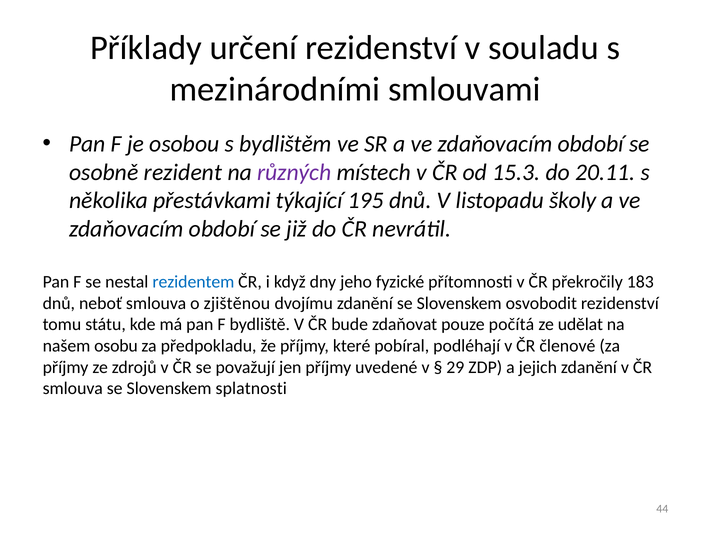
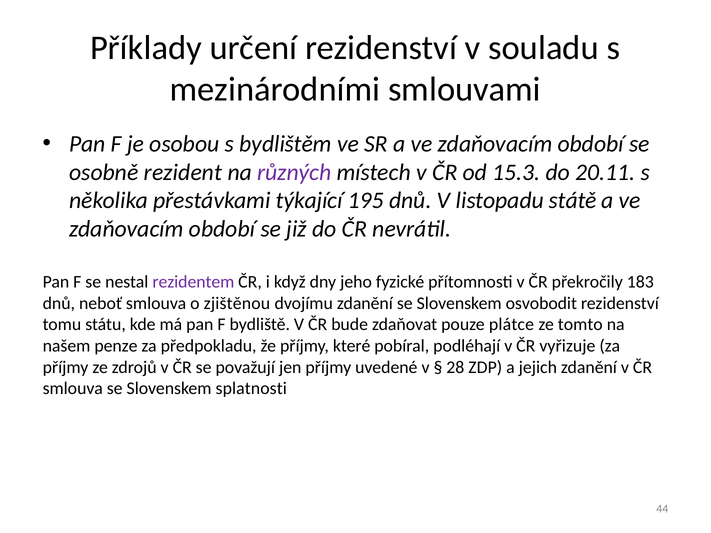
školy: školy -> státě (573, 201)
rezidentem colour: blue -> purple (193, 282)
počítá: počítá -> plátce (511, 325)
udělat: udělat -> tomto (580, 325)
osobu: osobu -> penze (116, 346)
členové: členové -> vyřizuje (567, 346)
29: 29 -> 28 (455, 367)
